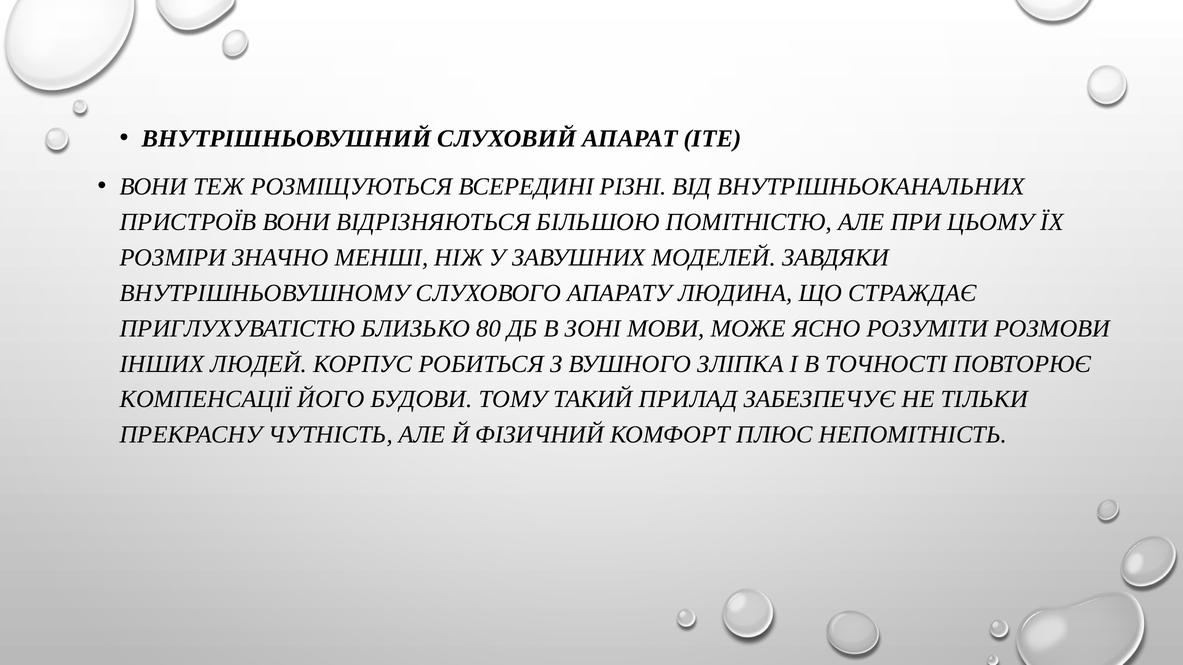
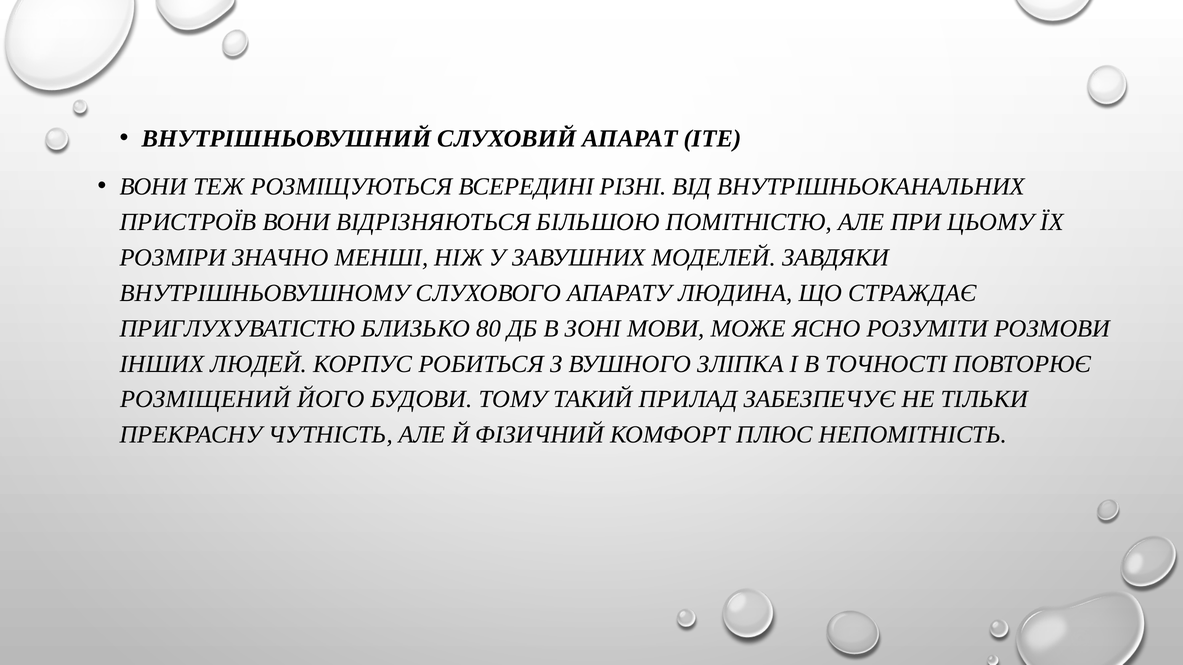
КОМПЕНСАЦІЇ: КОМПЕНСАЦІЇ -> РОЗМІЩЕНИЙ (205, 400)
